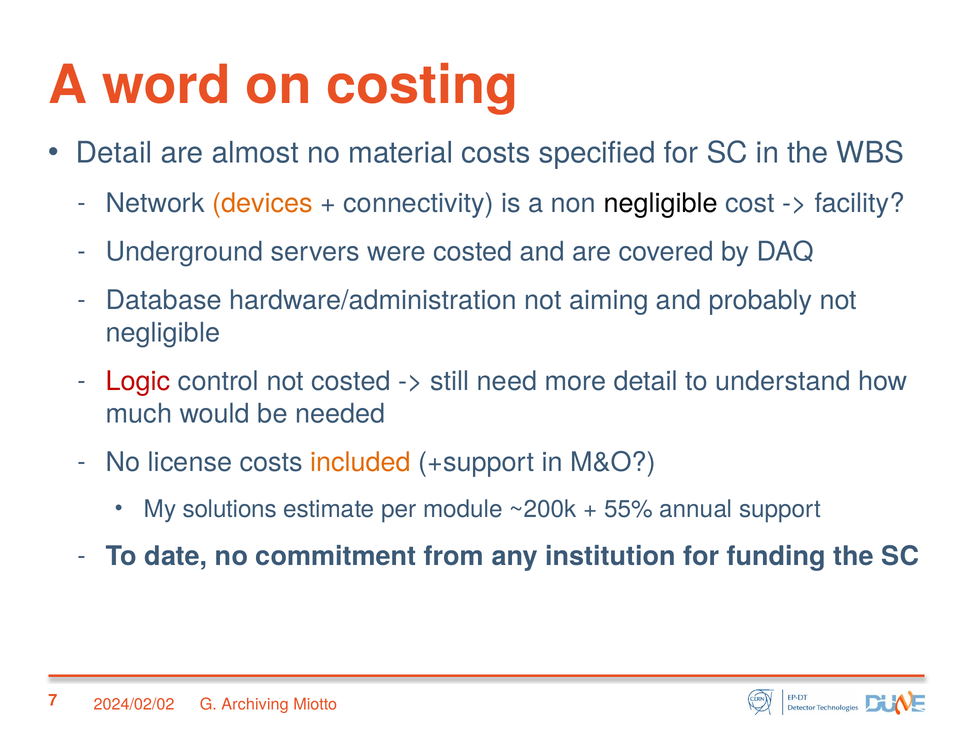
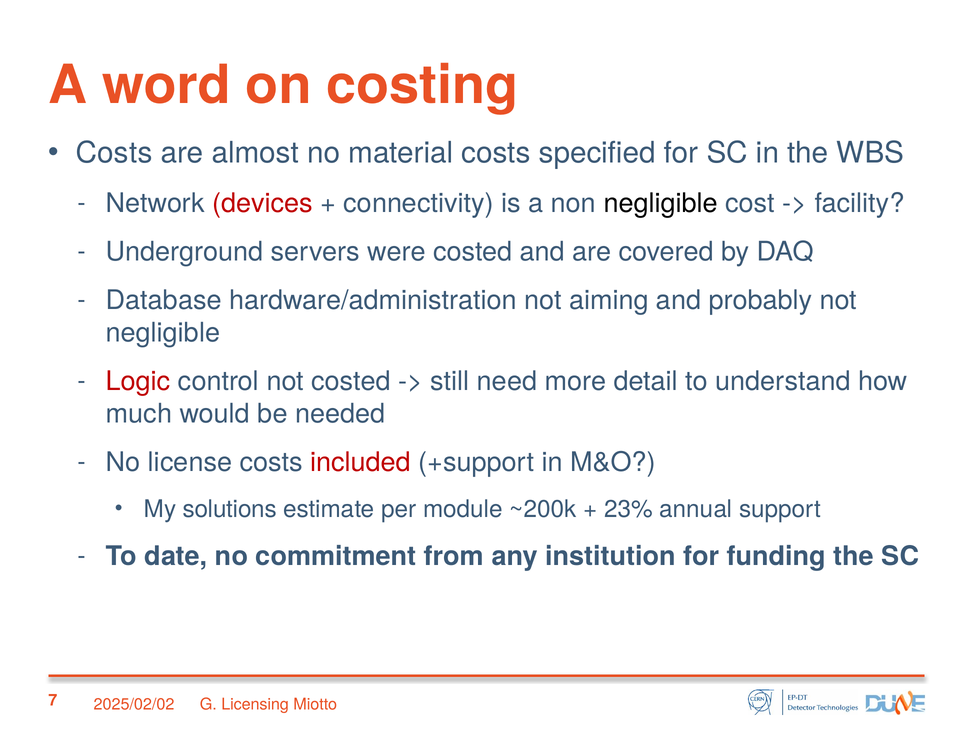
Detail: Detail -> Costs (114, 153)
devices colour: orange -> red (262, 203)
included colour: orange -> red (361, 463)
55%: 55% -> 23% (628, 510)
2024/02/02: 2024/02/02 -> 2025/02/02 (134, 705)
Archiving: Archiving -> Licensing (255, 705)
